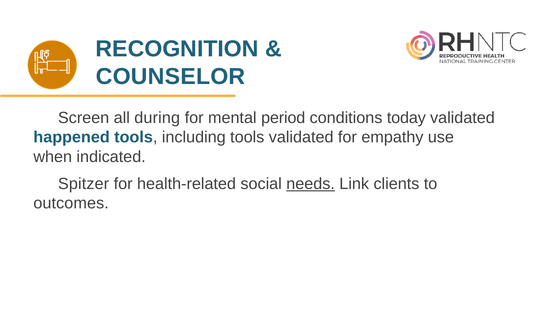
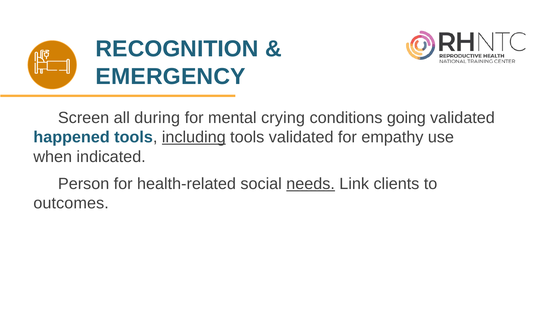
COUNSELOR: COUNSELOR -> EMERGENCY (171, 77)
period: period -> crying (283, 118)
today: today -> going (406, 118)
including underline: none -> present (194, 137)
Spitzer: Spitzer -> Person (84, 184)
